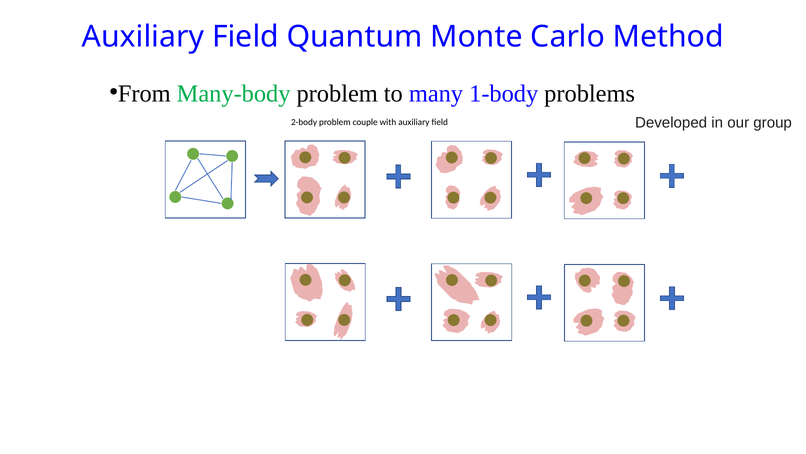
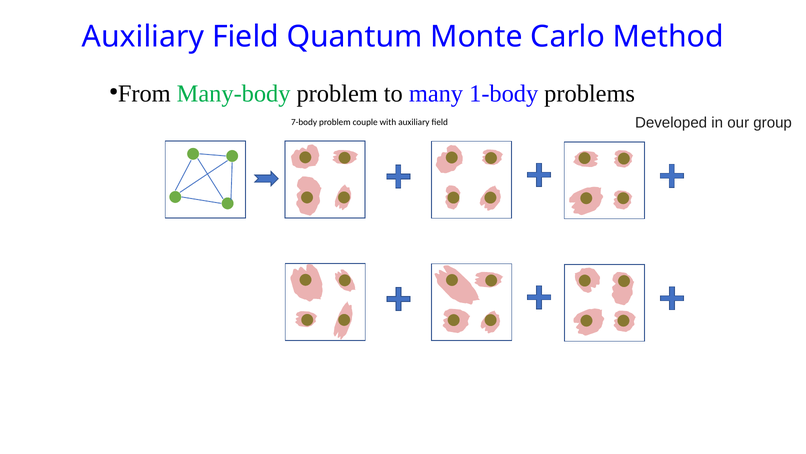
2-body: 2-body -> 7-body (304, 122)
